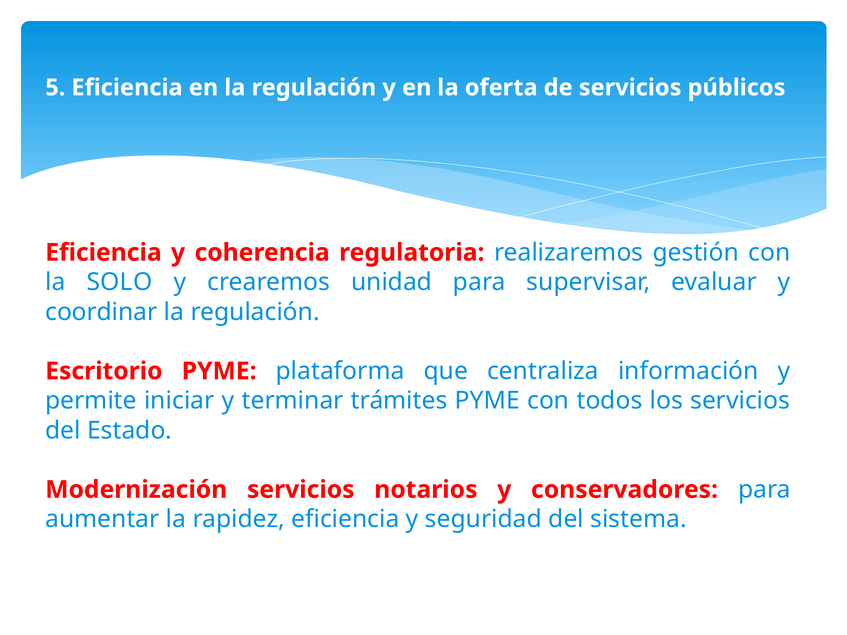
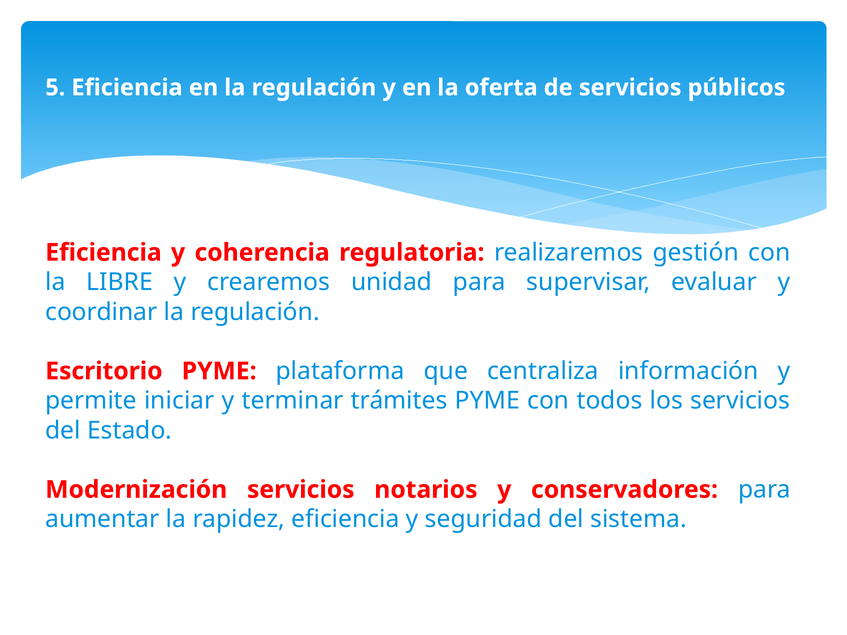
SOLO: SOLO -> LIBRE (120, 282)
